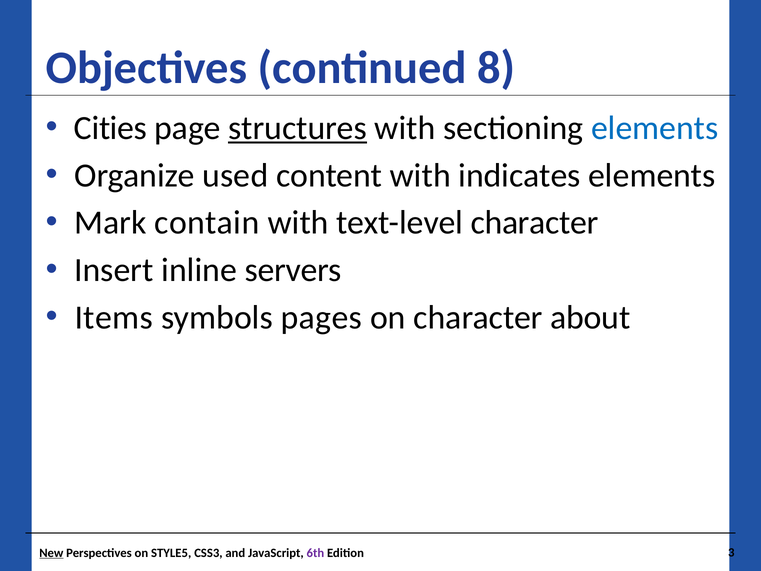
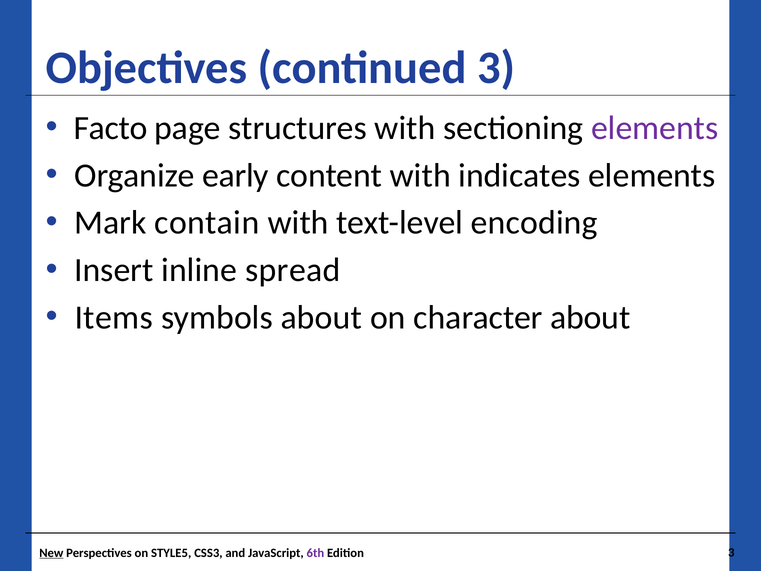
continued 8: 8 -> 3 (496, 68)
Cities: Cities -> Facto (110, 128)
structures underline: present -> none (298, 128)
elements colour: blue -> purple (655, 128)
used: used -> early (235, 175)
text-level character: character -> encoding (534, 223)
servers: servers -> spread (293, 270)
symbols pages: pages -> about (321, 317)
